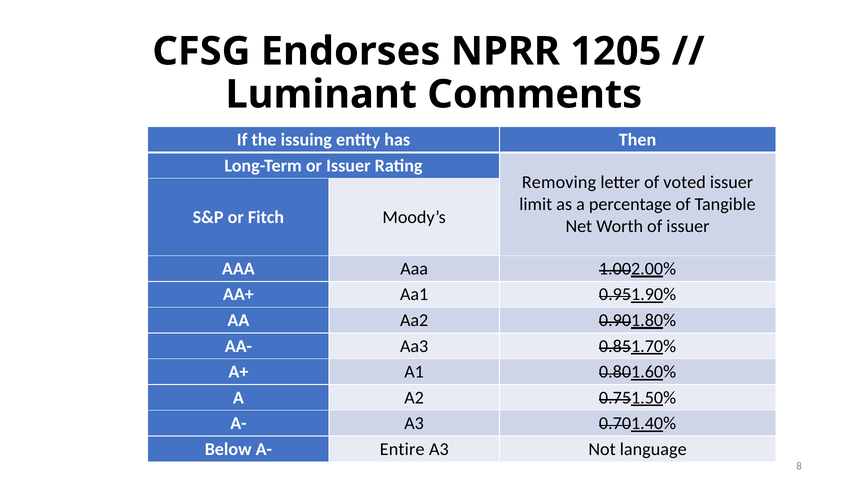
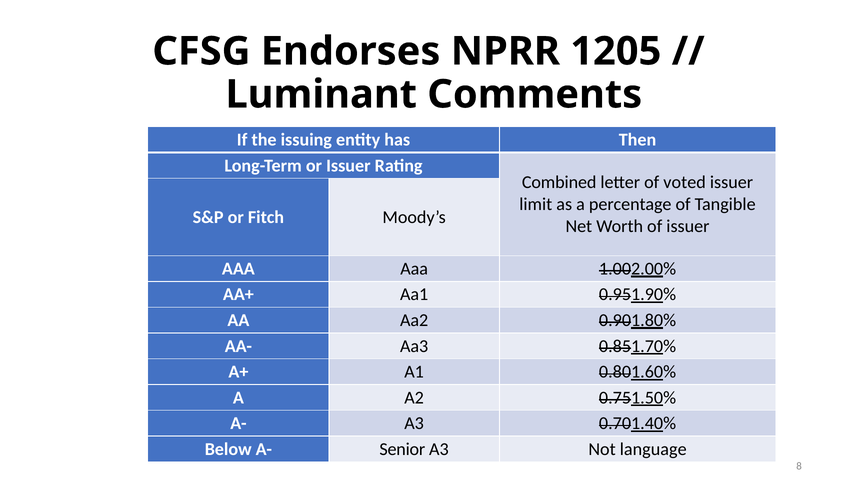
Removing: Removing -> Combined (559, 182)
Entire: Entire -> Senior (402, 449)
